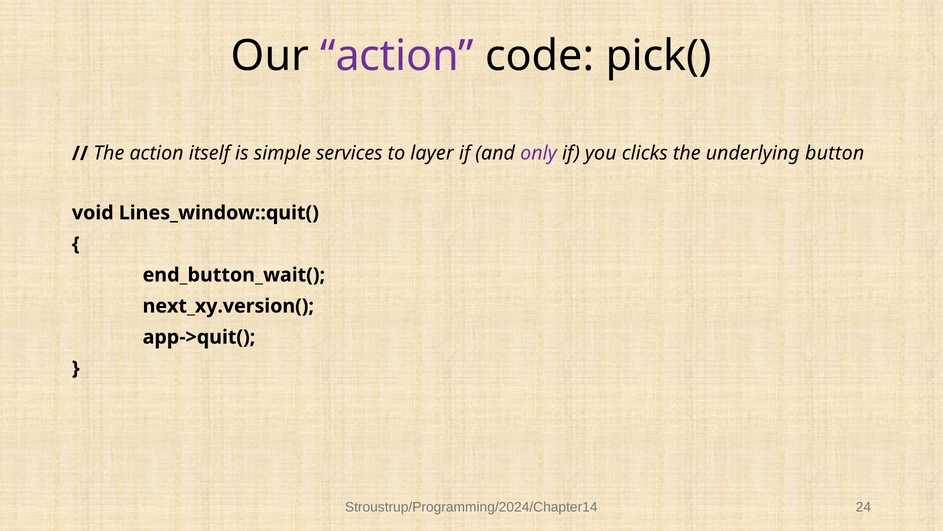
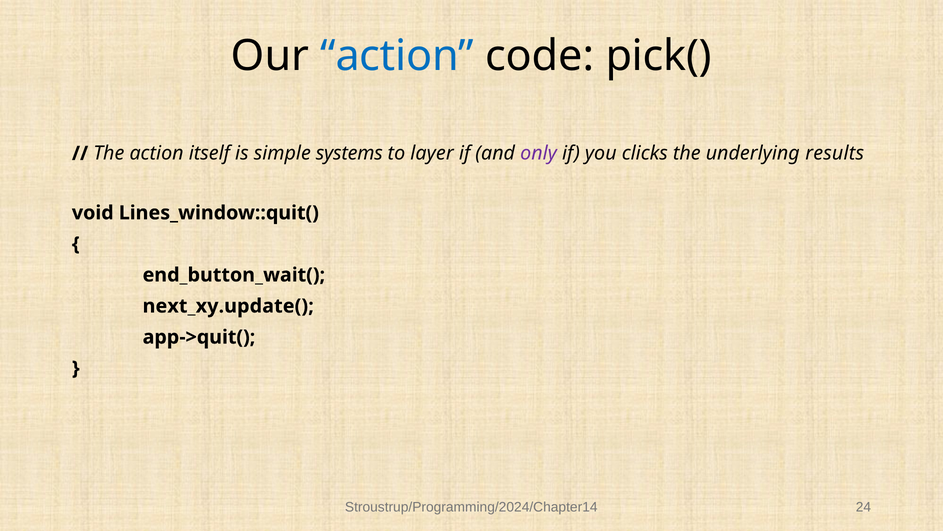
action colour: purple -> blue (397, 56)
services: services -> systems (349, 153)
button: button -> results (835, 153)
next_xy.version(: next_xy.version( -> next_xy.update( (228, 306)
